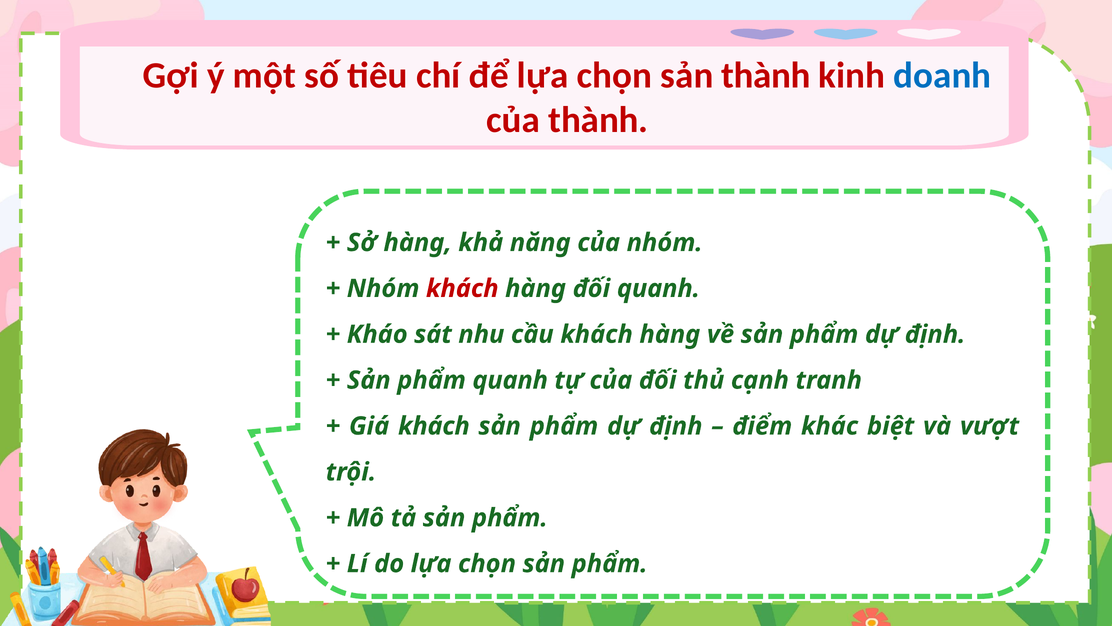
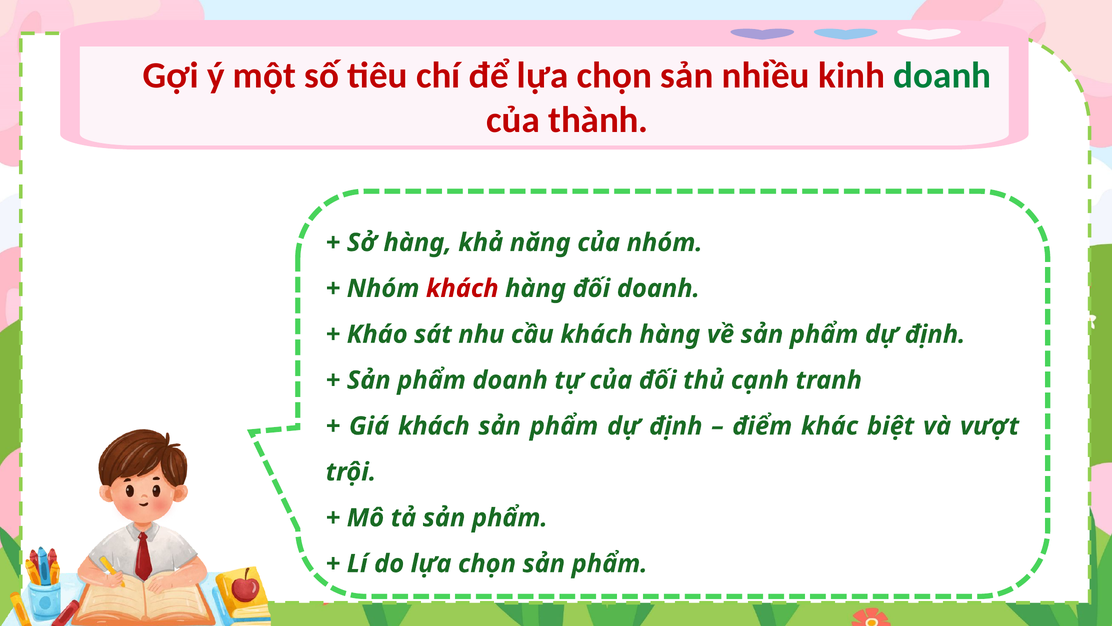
sản thành: thành -> nhiều (766, 76)
doanh colour: blue -> green (942, 76)
đối quanh: quanh -> doanh (658, 288)
phẩm quanh: quanh -> doanh (510, 380)
